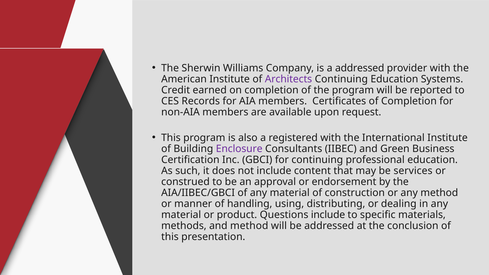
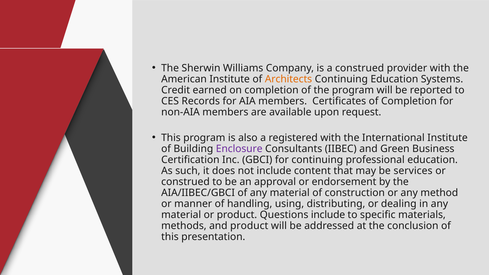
a addressed: addressed -> construed (360, 68)
Architects colour: purple -> orange (288, 79)
and method: method -> product (249, 226)
